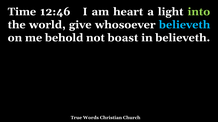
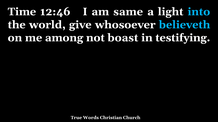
heart: heart -> same (128, 12)
into colour: light green -> light blue (199, 12)
behold: behold -> among (64, 38)
in believeth: believeth -> testifying (183, 38)
